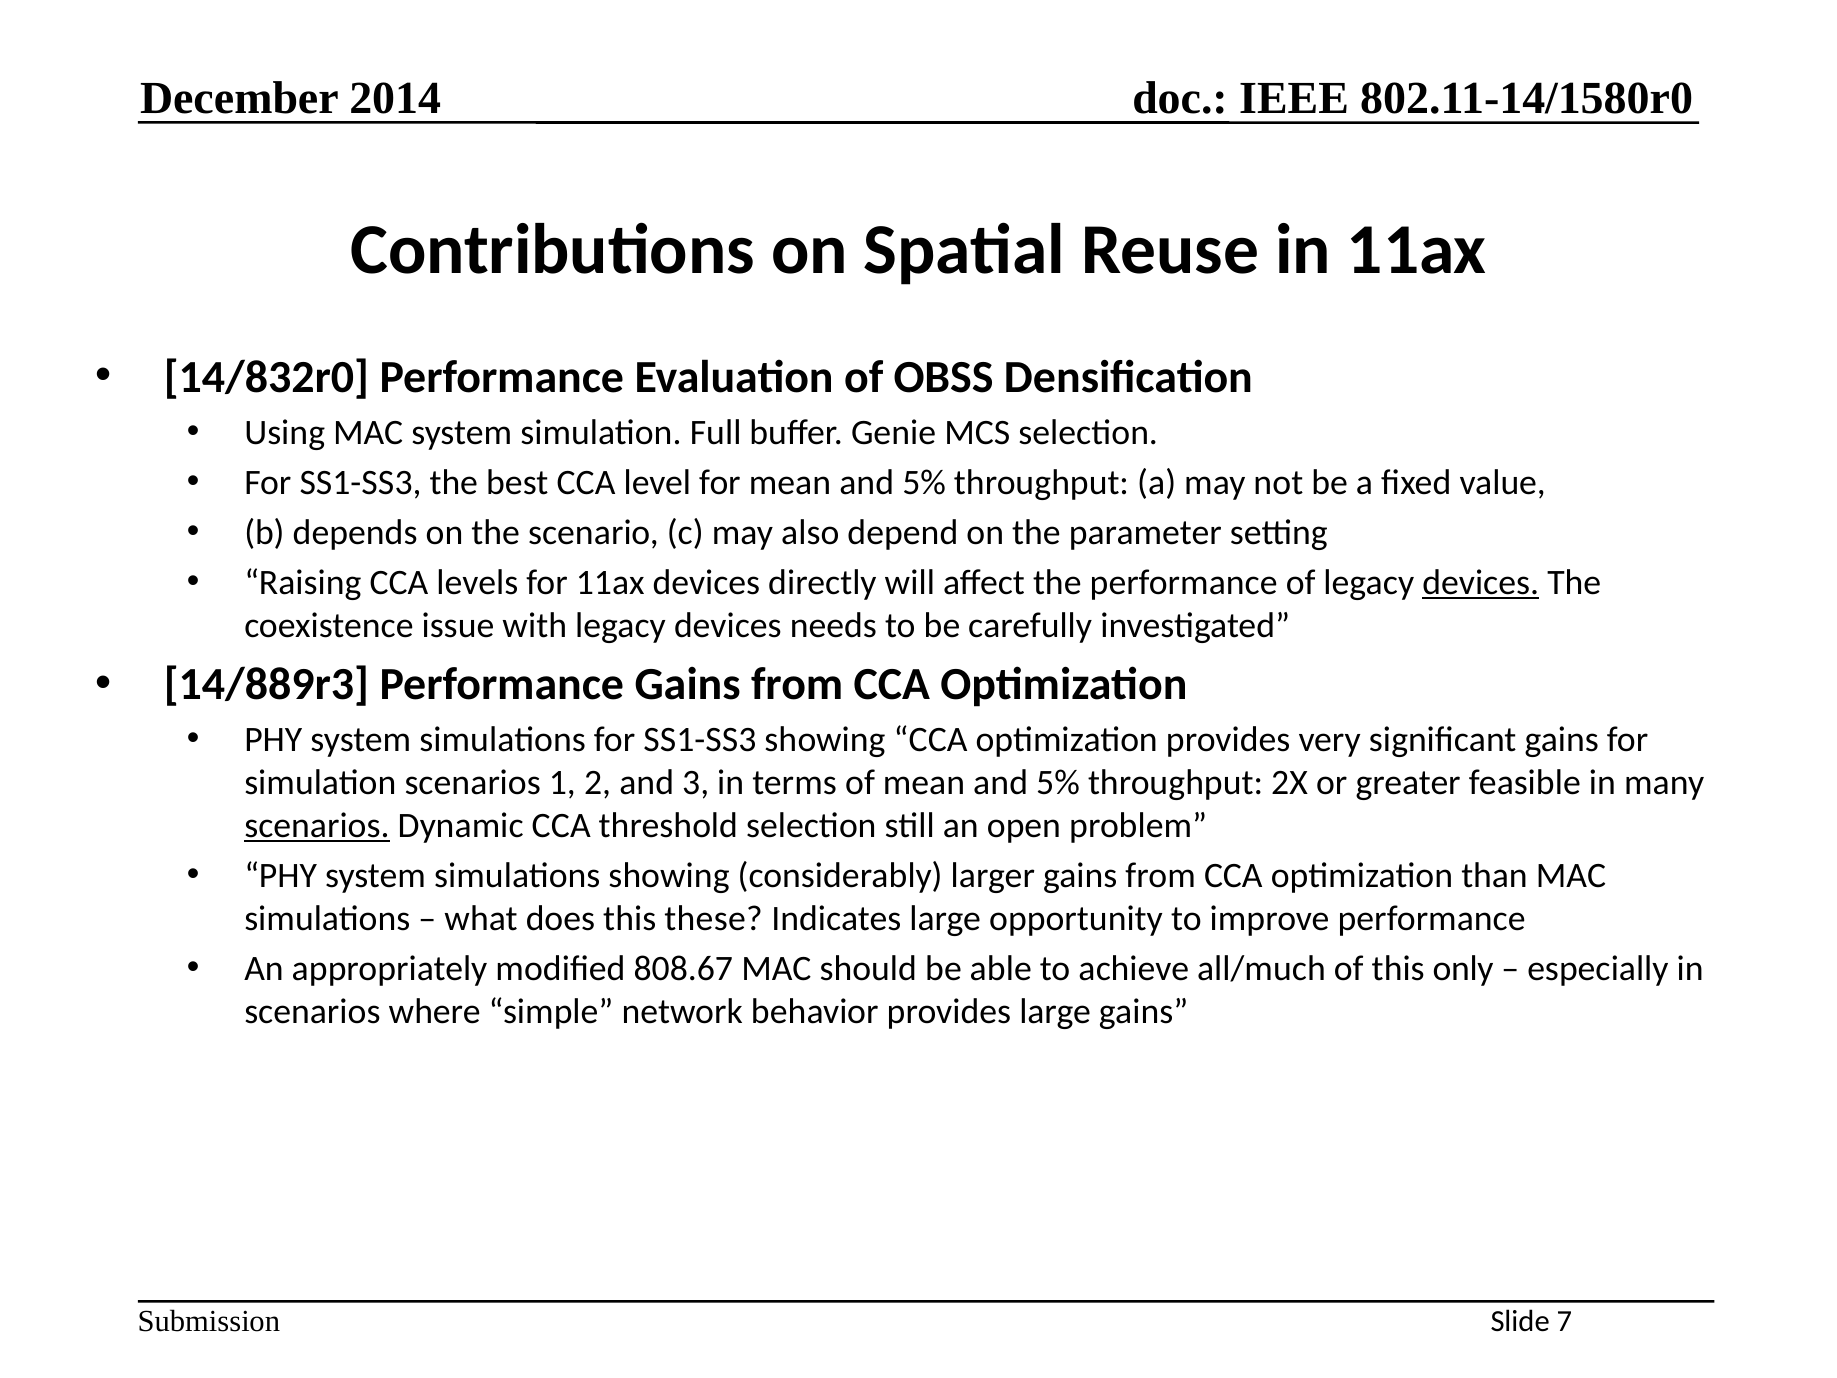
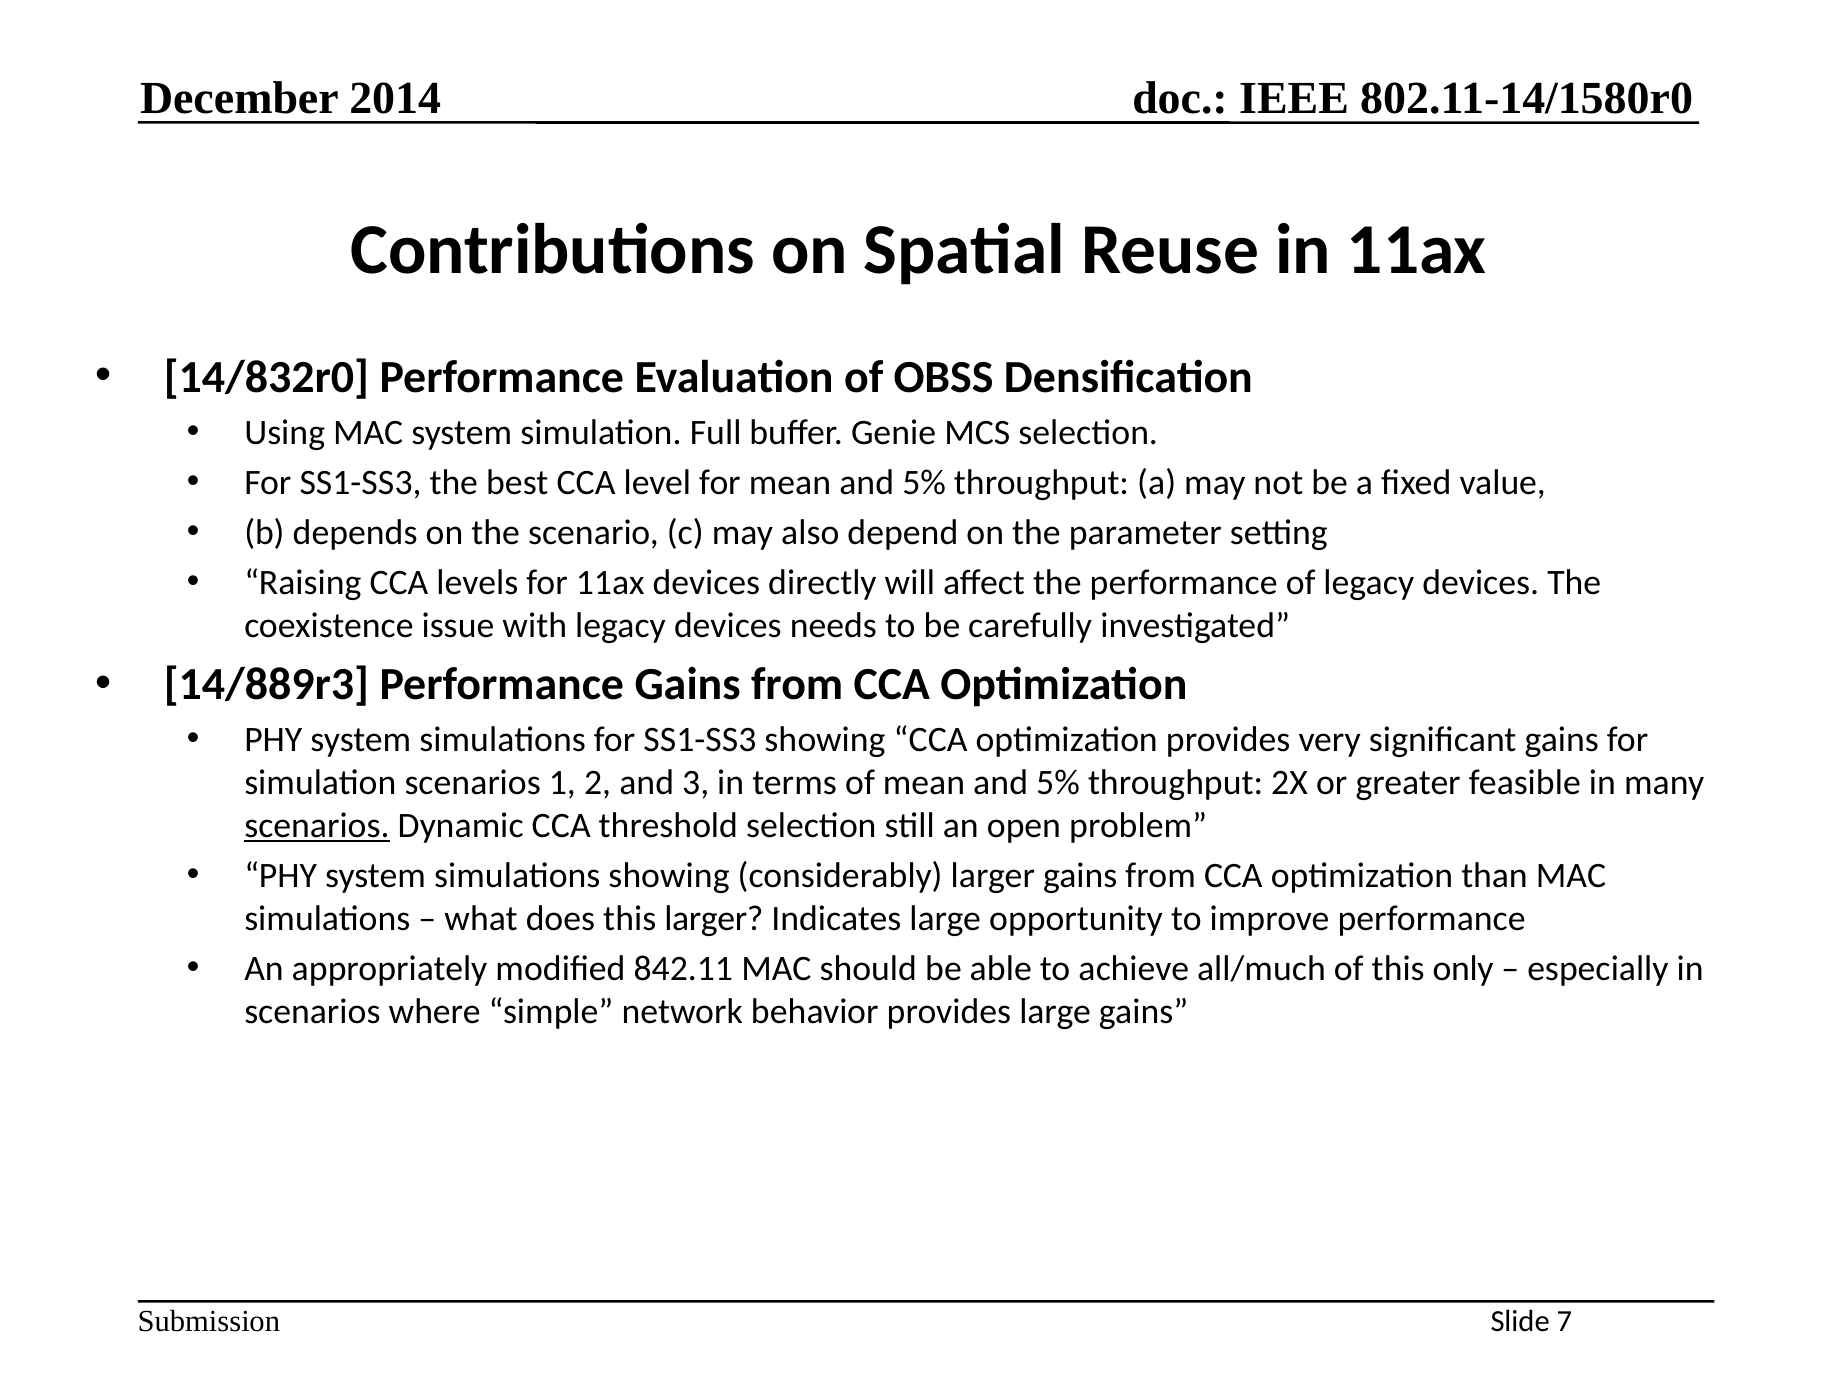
devices underline: present -> none (1481, 582)
this these: these -> larger (714, 918)
808.67: 808.67 -> 842.11 (683, 968)
